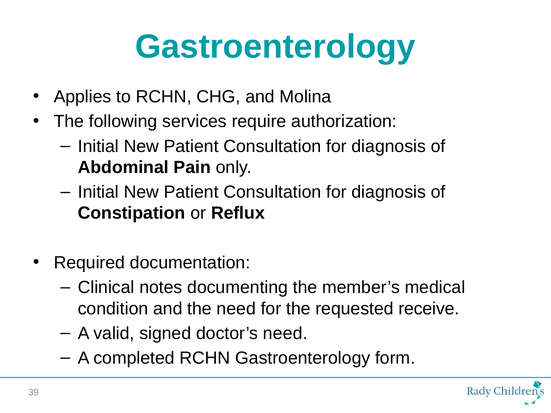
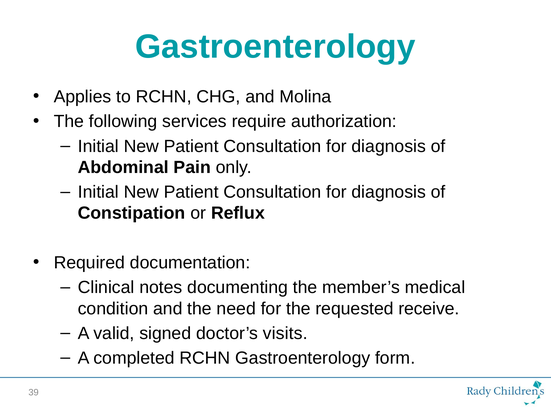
doctor’s need: need -> visits (285, 333)
